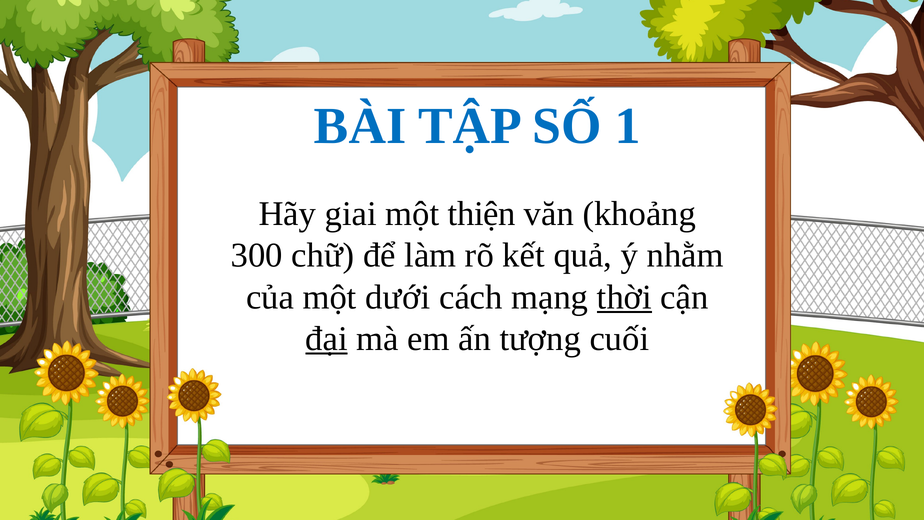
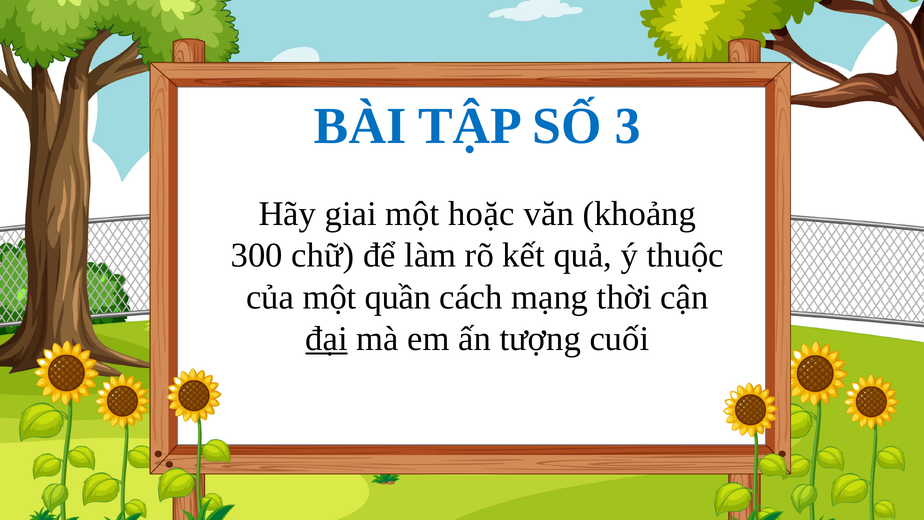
1: 1 -> 3 (628, 126)
thiện: thiện -> hoặc (481, 214)
nhằm: nhằm -> thuộc (685, 255)
dưới: dưới -> quần (398, 297)
thời underline: present -> none (624, 297)
